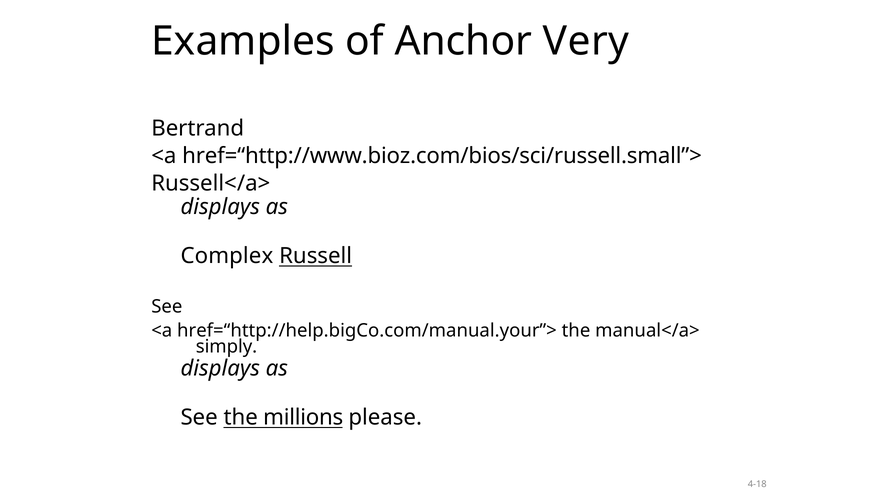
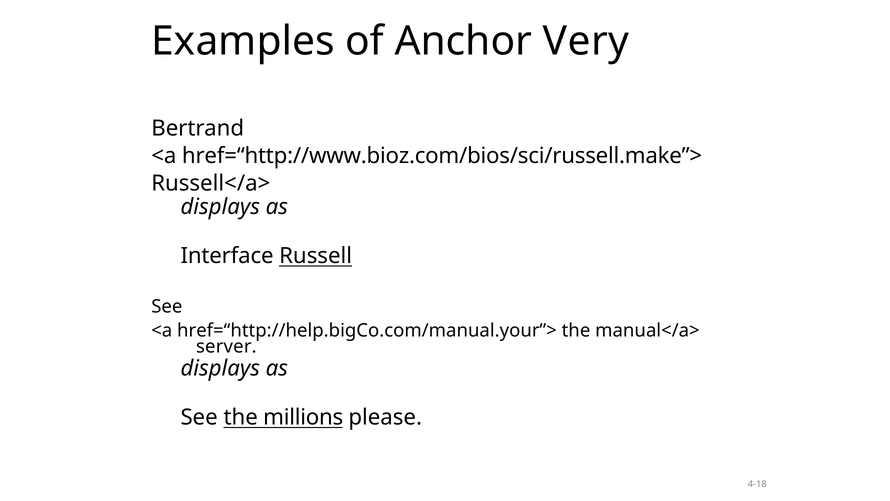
href=“http://www.bioz.com/bios/sci/russell.small”>: href=“http://www.bioz.com/bios/sci/russell.small”> -> href=“http://www.bioz.com/bios/sci/russell.make”> (442, 156)
Complex: Complex -> Interface (227, 256)
simply: simply -> server (226, 347)
